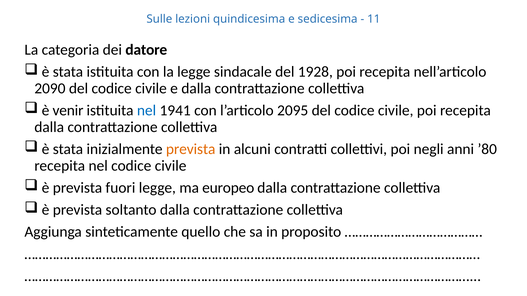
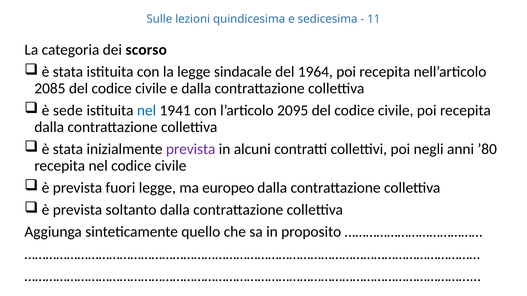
datore: datore -> scorso (146, 50)
1928: 1928 -> 1964 (315, 72)
2090: 2090 -> 2085 (50, 89)
venir: venir -> sede (68, 111)
prevista colour: orange -> purple (191, 149)
